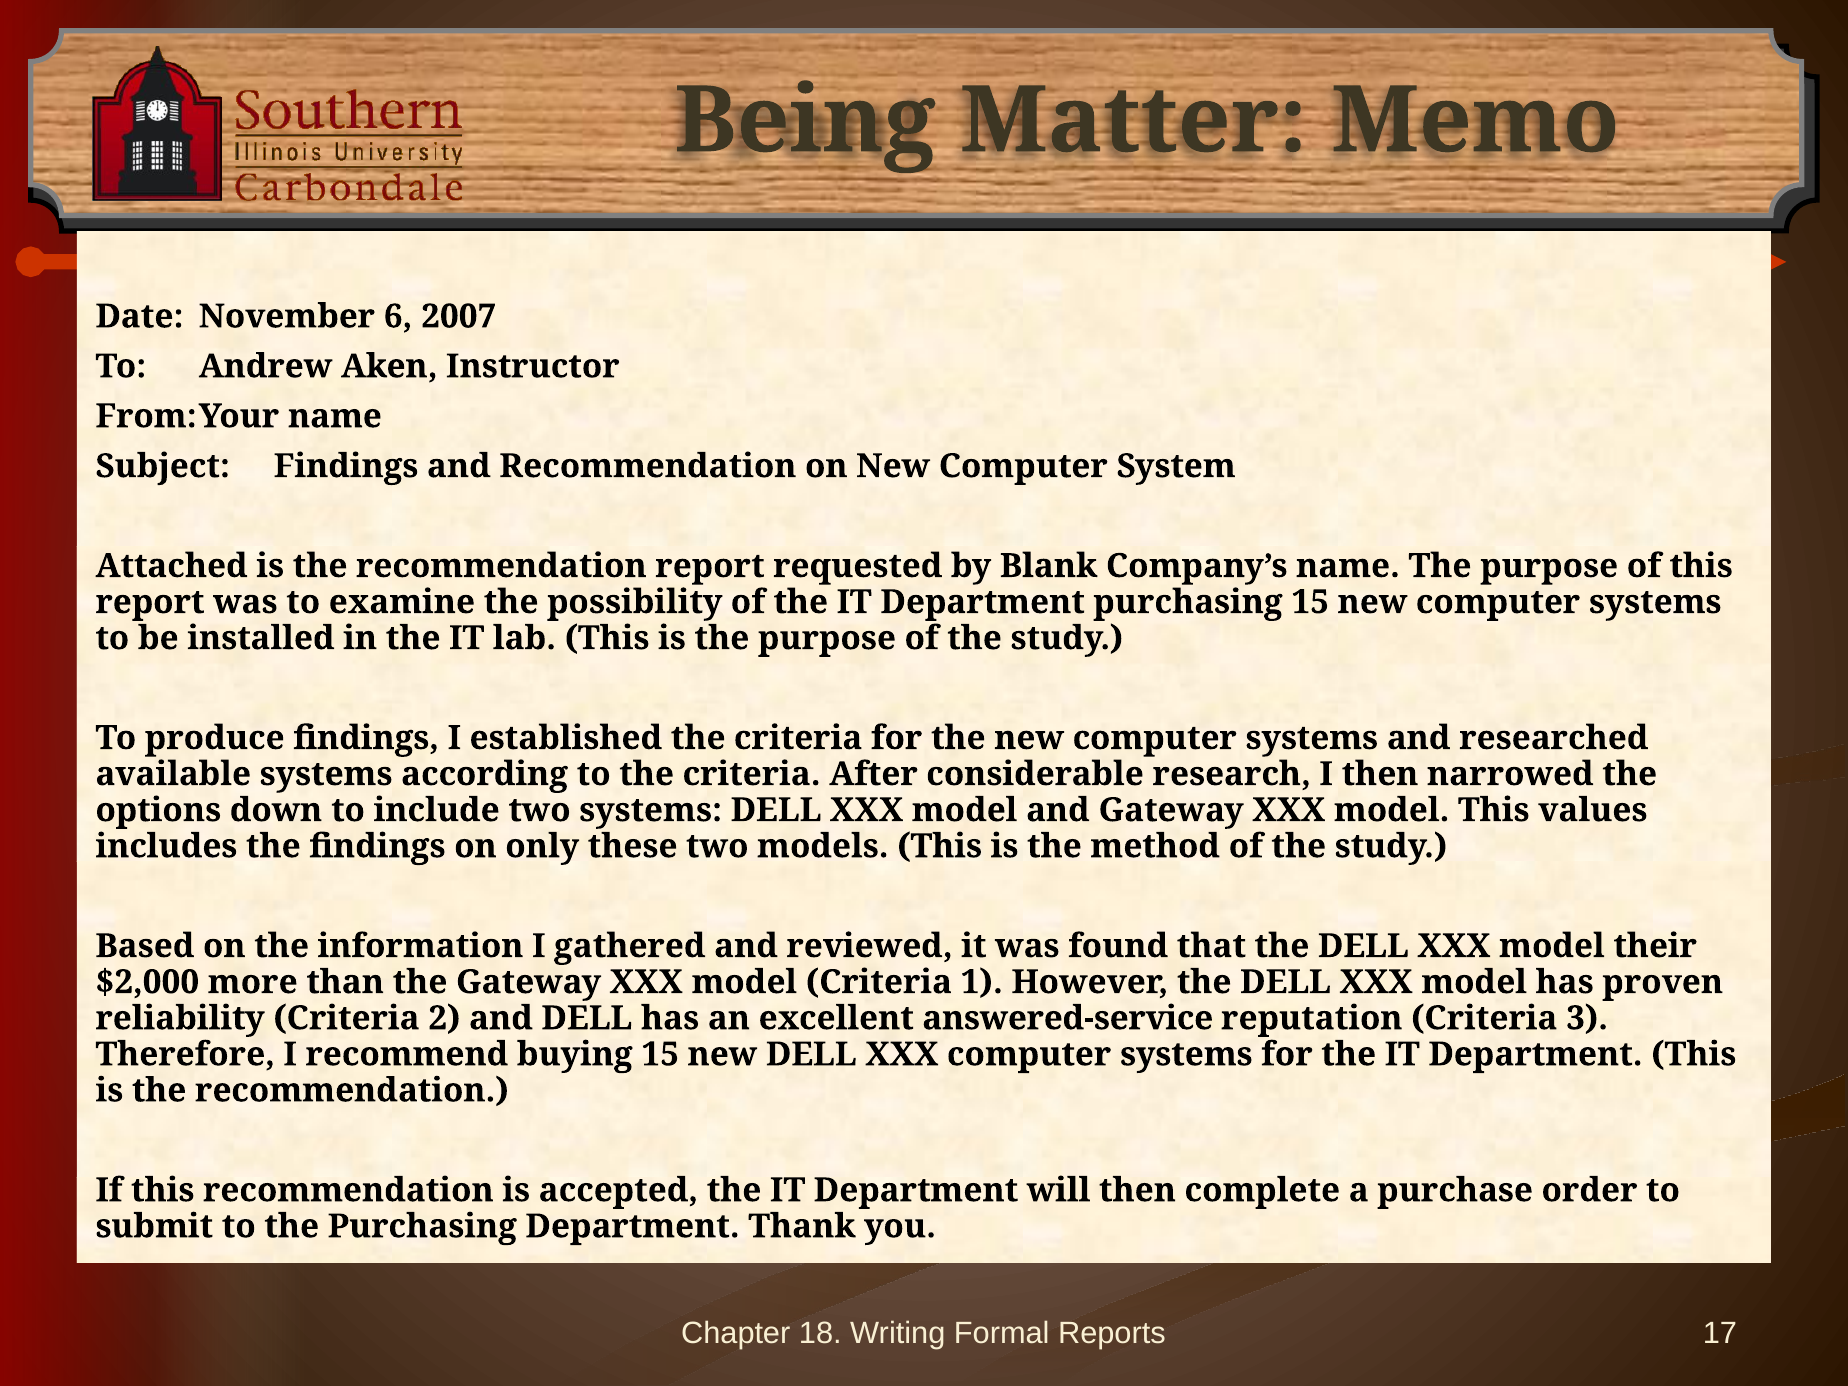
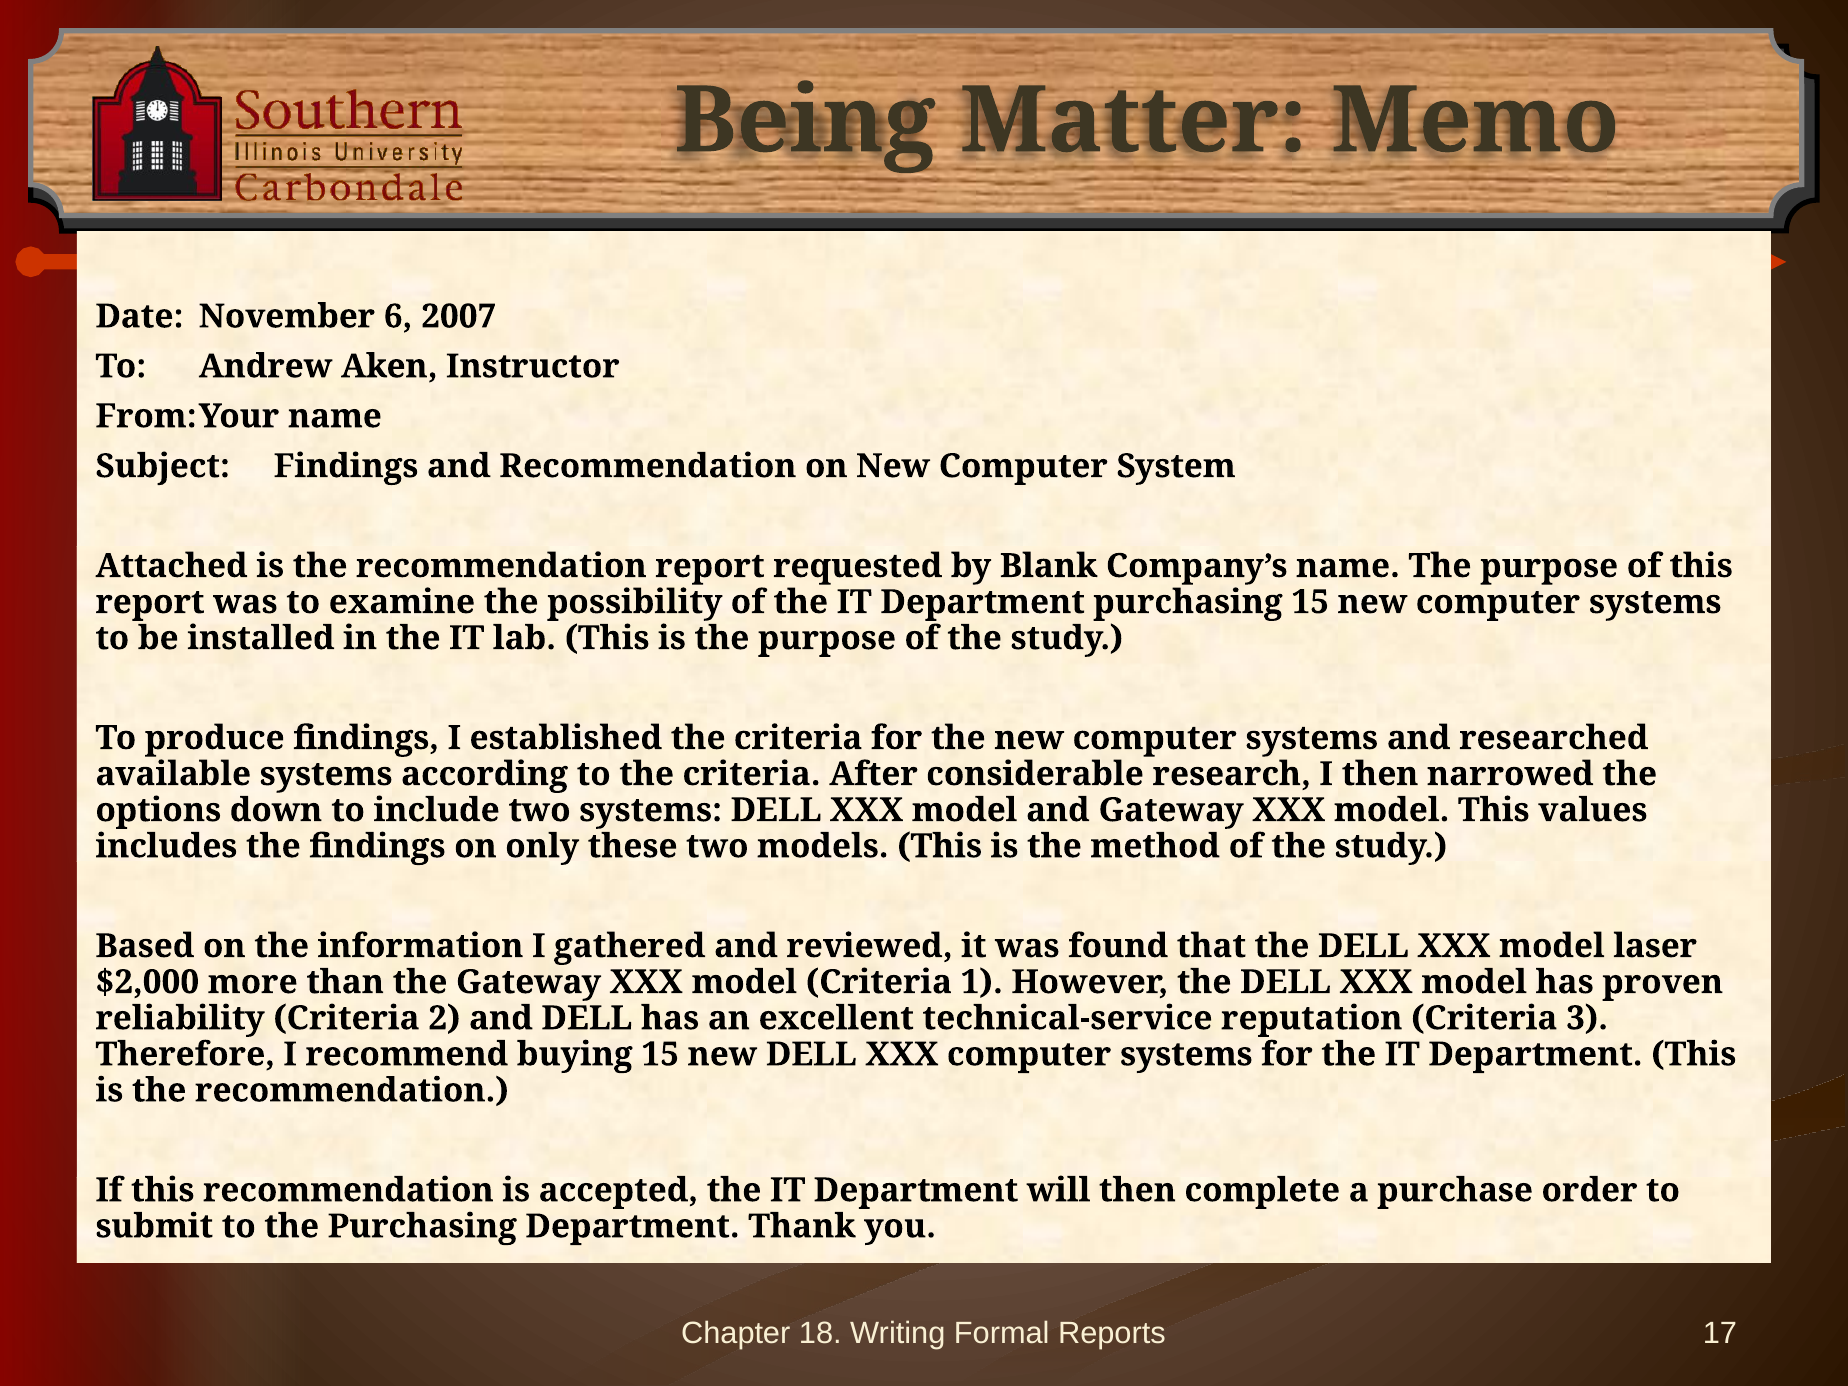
their: their -> laser (1655, 946)
answered-service: answered-service -> technical-service (1067, 1018)
